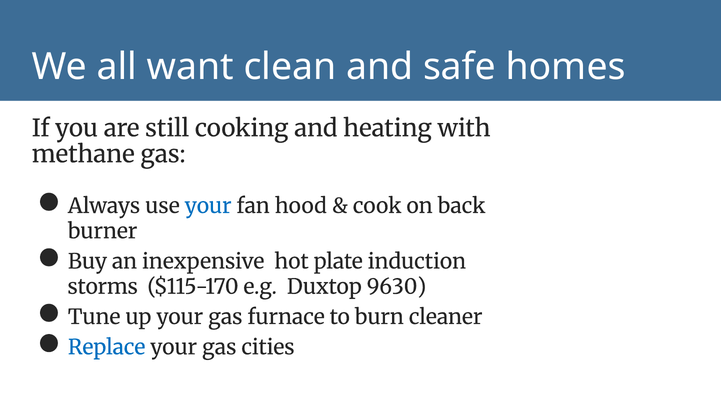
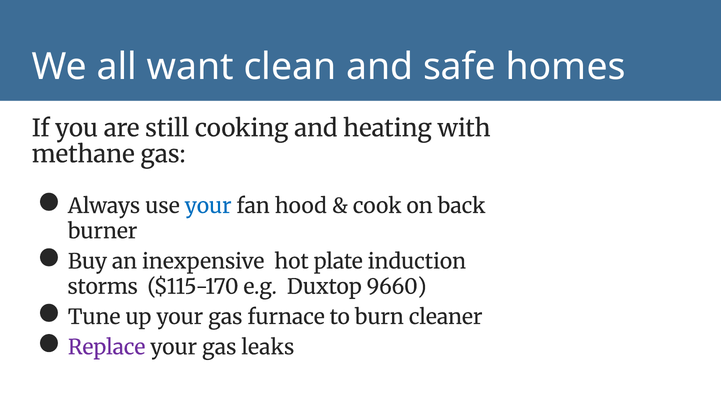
9630: 9630 -> 9660 (397, 287)
Replace colour: blue -> purple (107, 347)
cities: cities -> leaks (268, 347)
